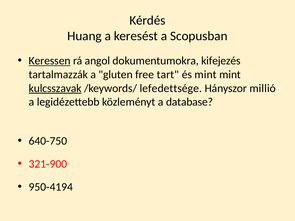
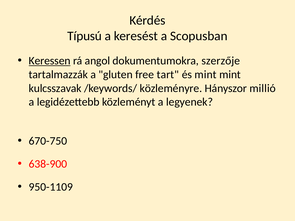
Huang: Huang -> Típusú (85, 36)
kifejezés: kifejezés -> szerzője (221, 61)
kulcsszavak underline: present -> none (55, 88)
lefedettsége: lefedettsége -> közleményre (171, 88)
database: database -> legyenek (190, 102)
640-750: 640-750 -> 670-750 (48, 141)
321-900: 321-900 -> 638-900 (48, 164)
950-4194: 950-4194 -> 950-1109 (51, 187)
